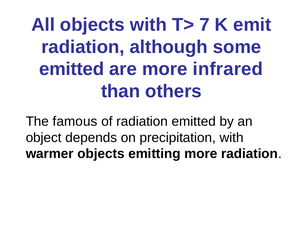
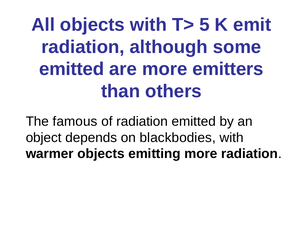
7: 7 -> 5 (204, 25)
infrared: infrared -> emitters (228, 69)
precipitation: precipitation -> blackbodies (178, 138)
